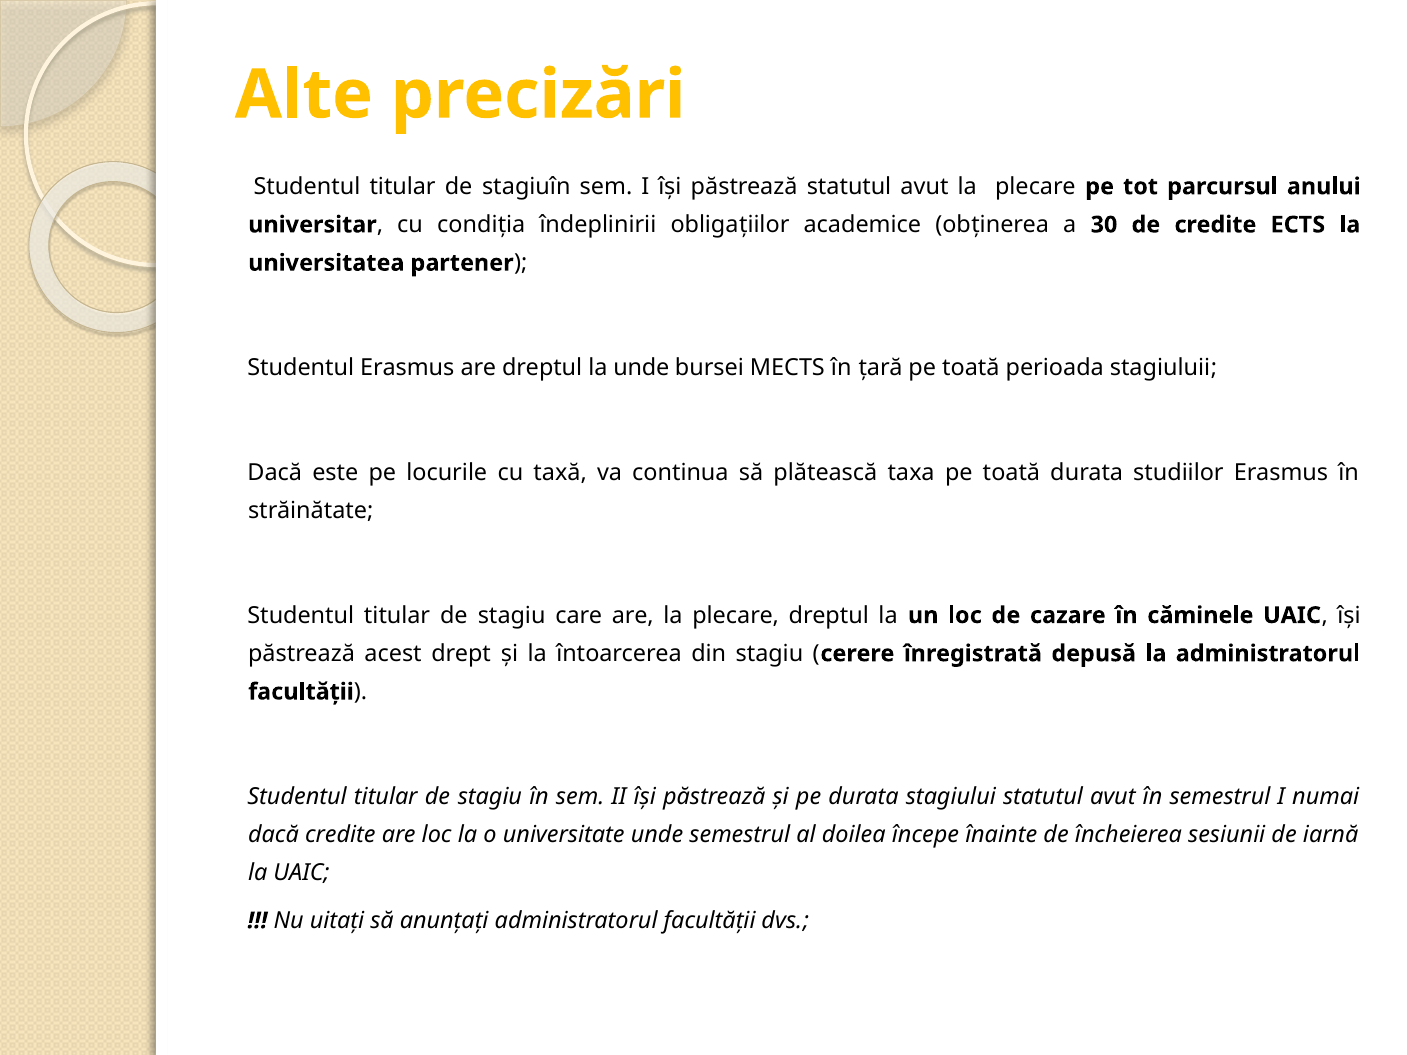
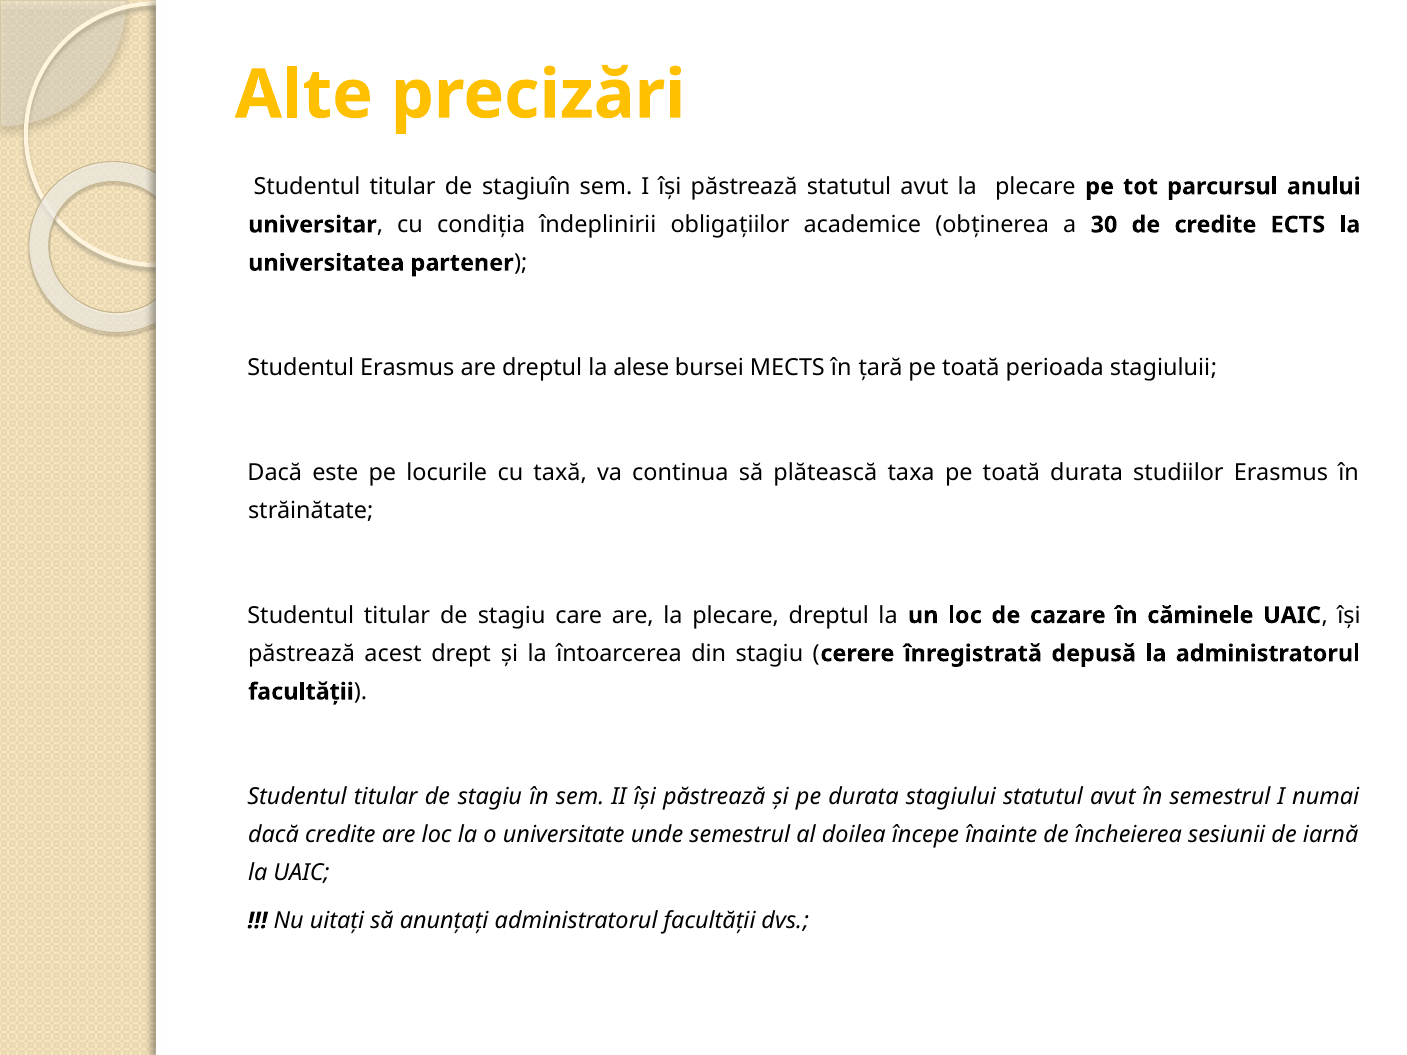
la unde: unde -> alese (641, 368)
